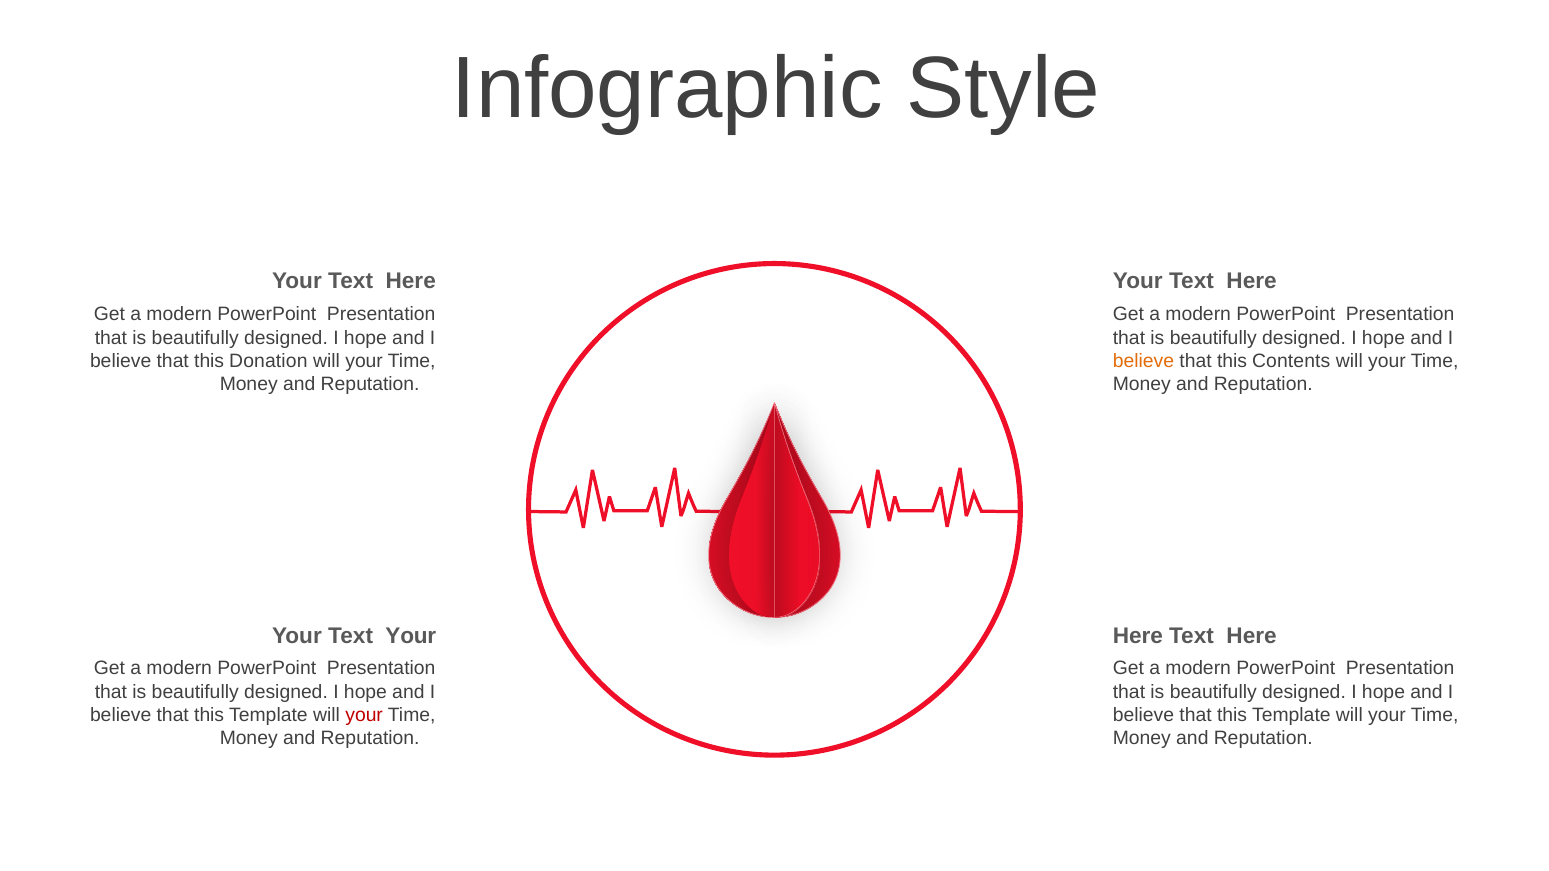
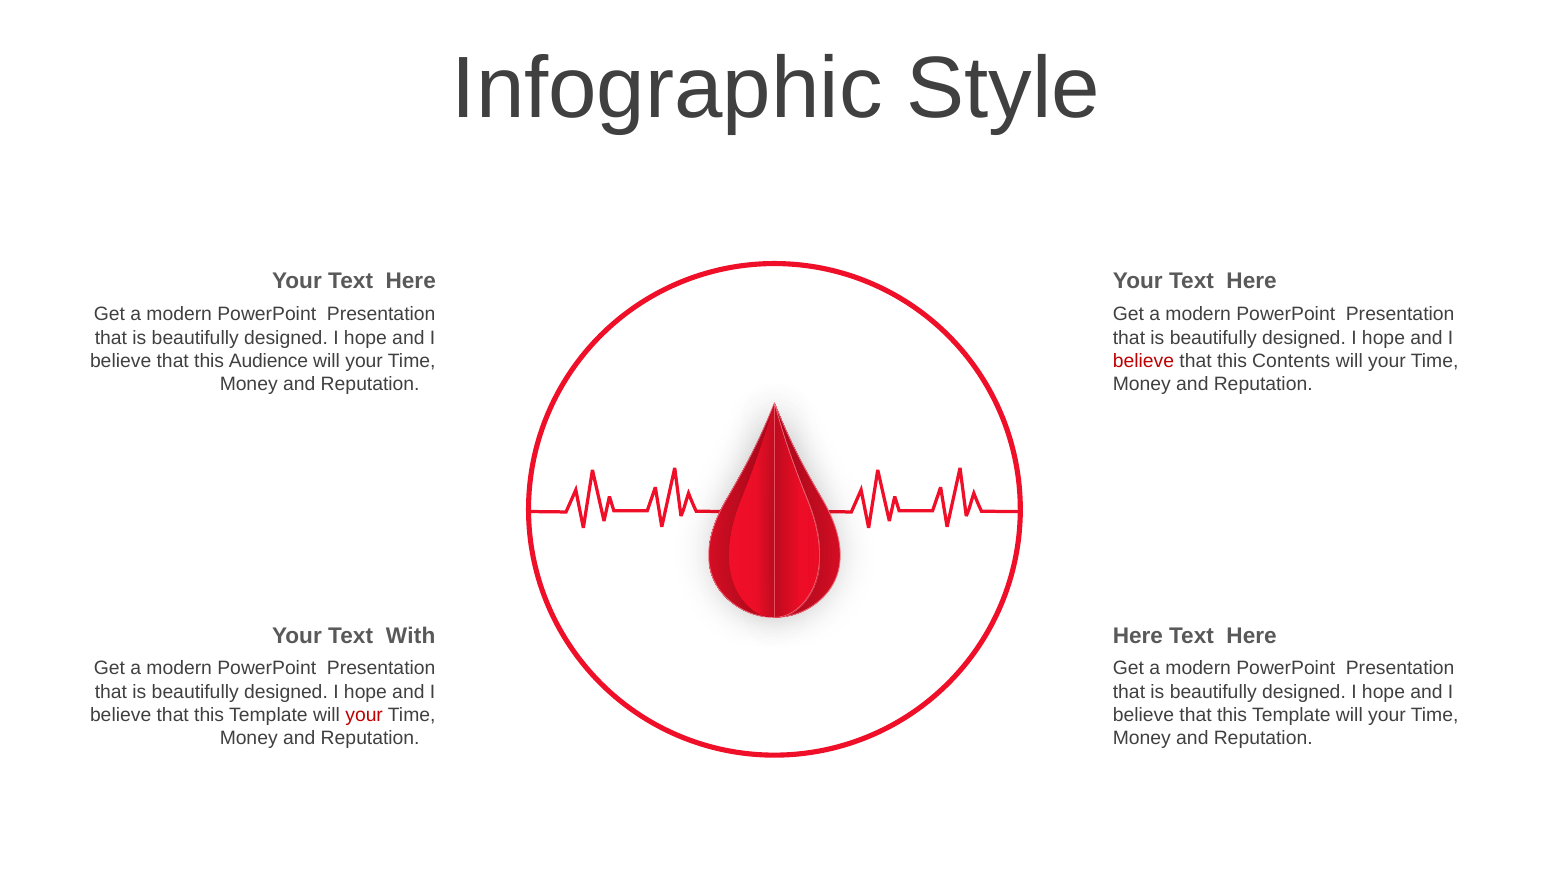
Donation: Donation -> Audience (269, 361)
believe colour: orange -> red (1144, 361)
Text Your: Your -> With (411, 636)
